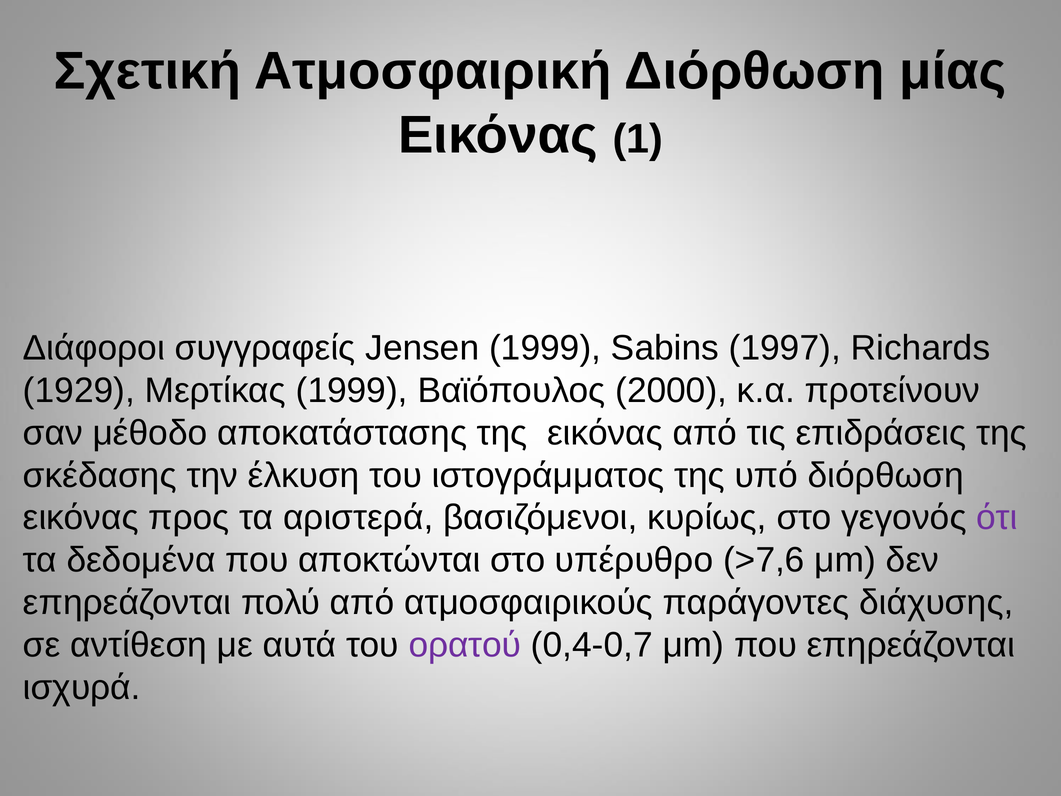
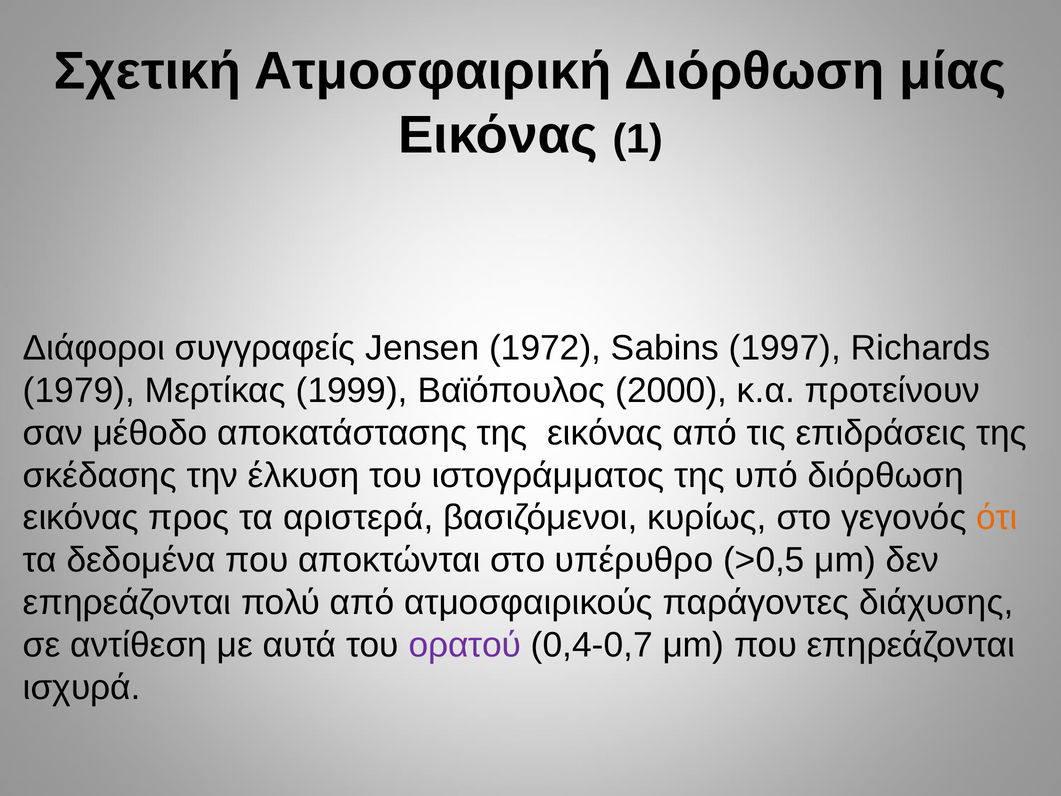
Jensen 1999: 1999 -> 1972 (545, 348)
1929: 1929 -> 1979 (79, 390)
ότι colour: purple -> orange (997, 518)
>7,6: >7,6 -> >0,5 (764, 560)
